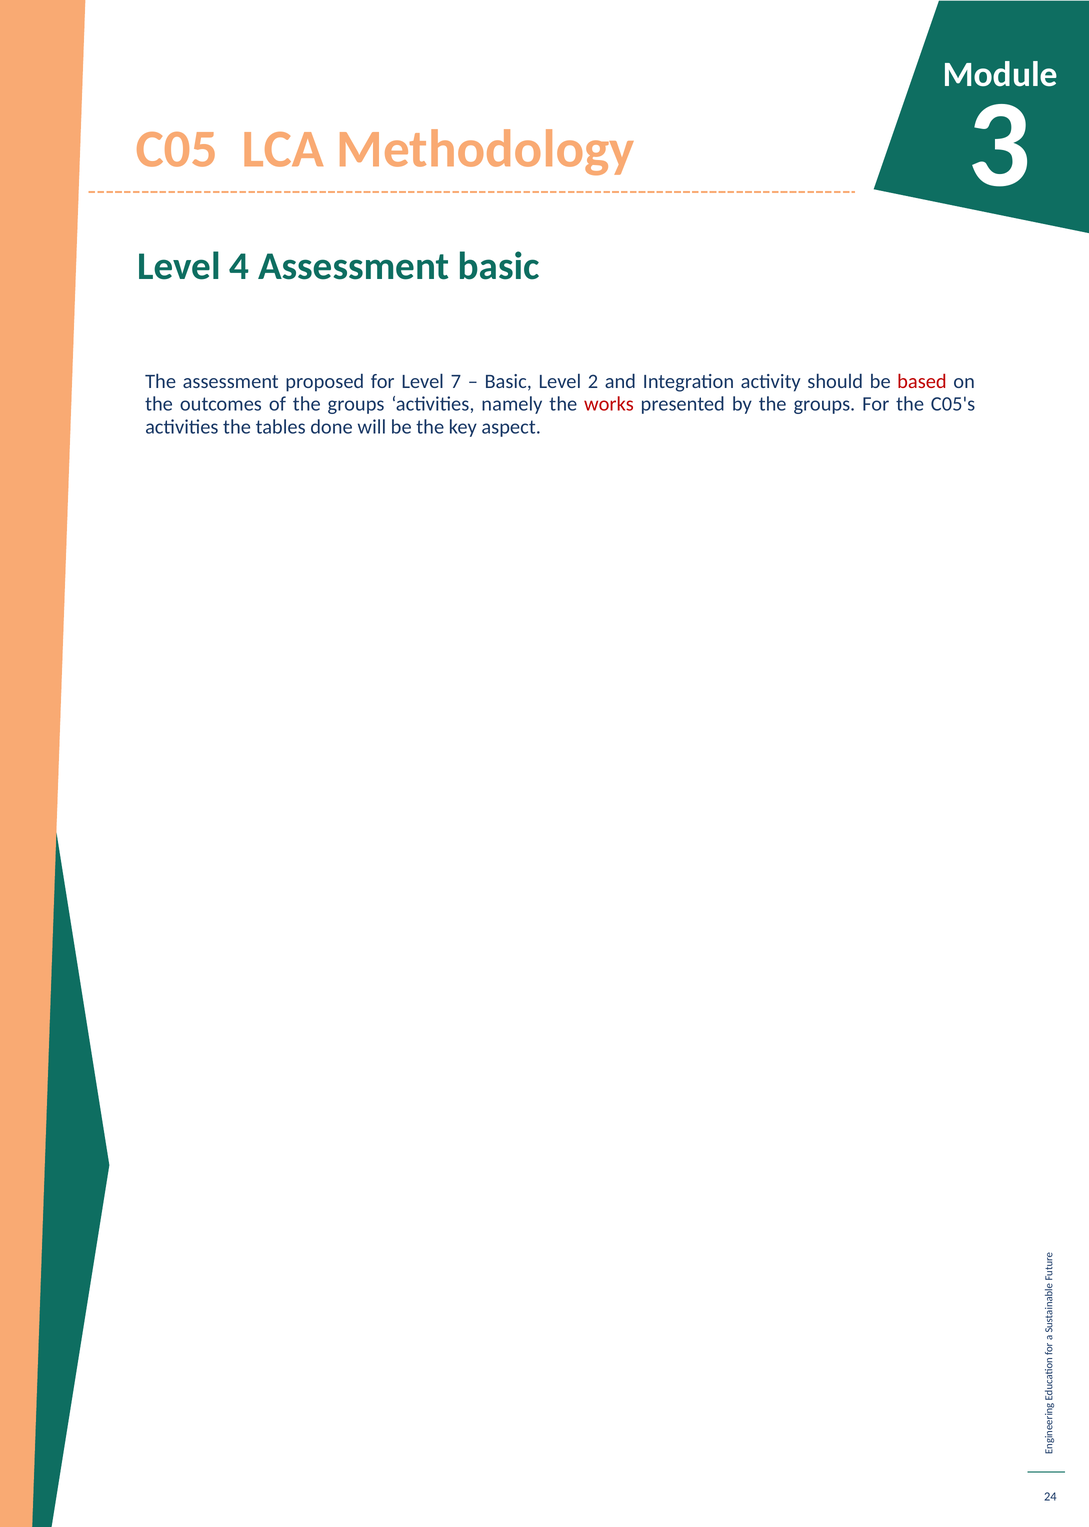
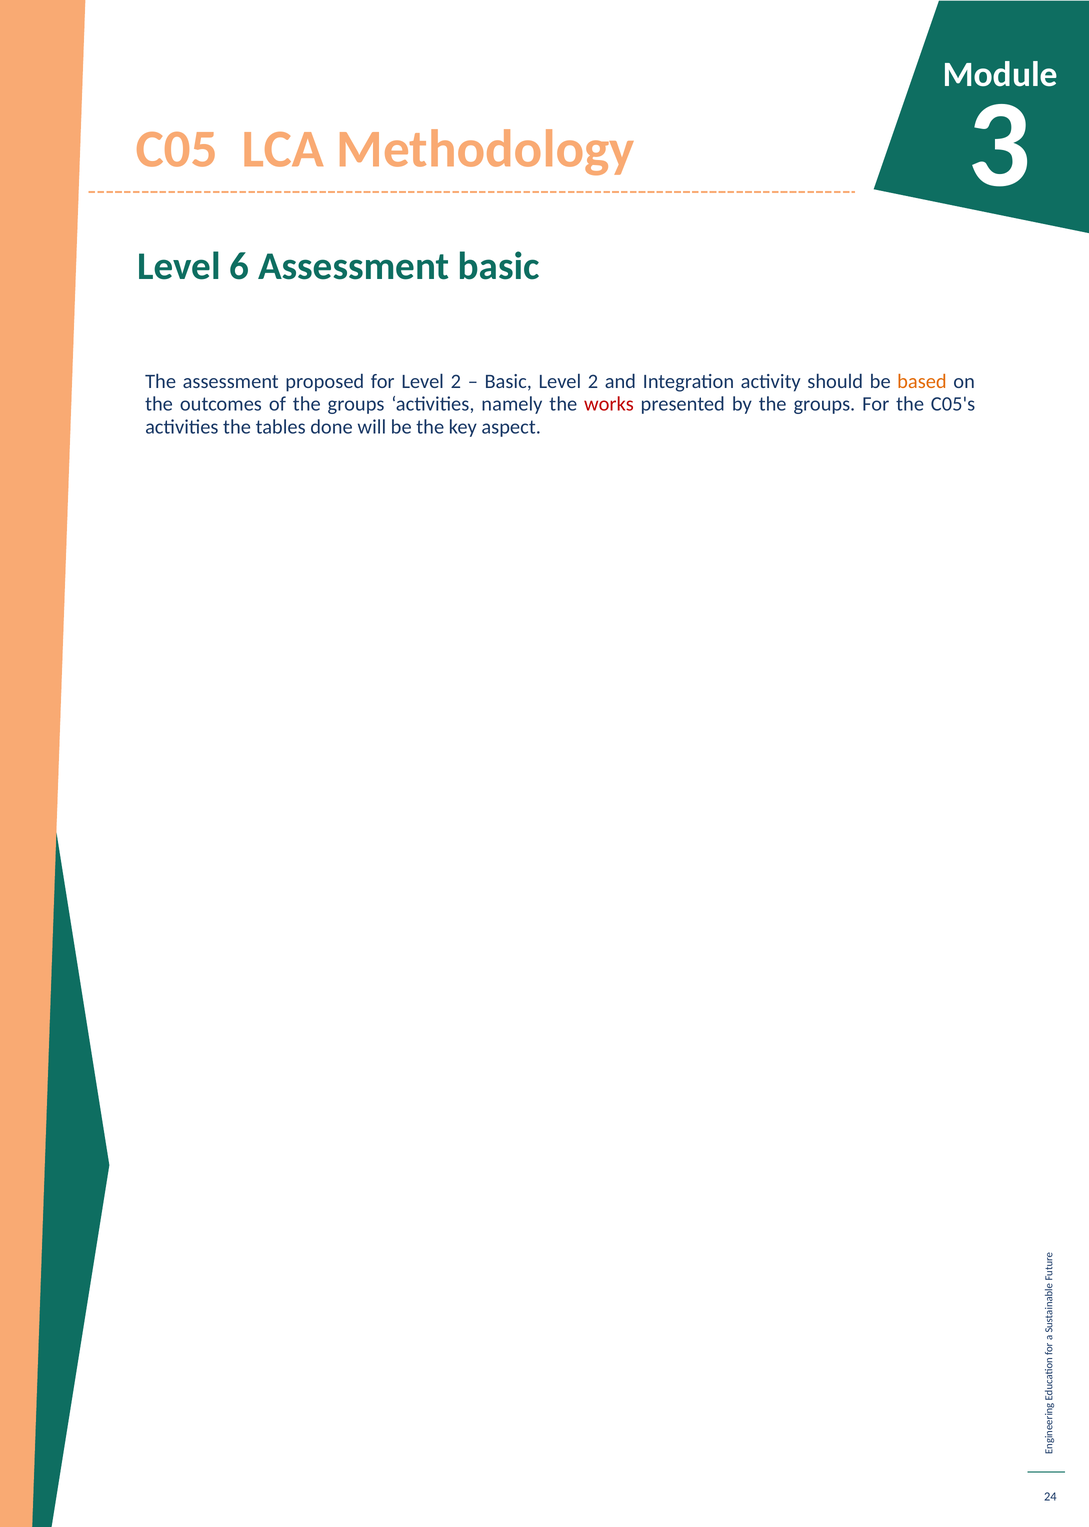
4: 4 -> 6 (239, 266)
for Level 7: 7 -> 2 (456, 381)
based colour: red -> orange (922, 381)
